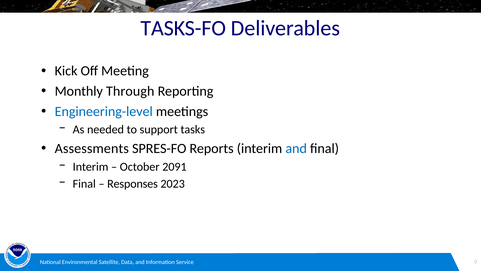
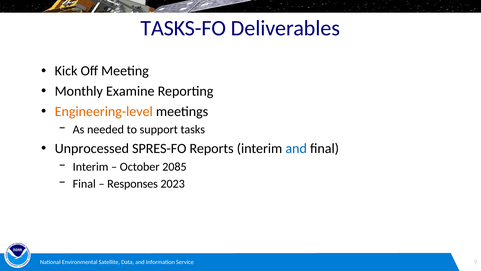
Through: Through -> Examine (130, 91)
Engineering-level colour: blue -> orange (104, 111)
Assessments: Assessments -> Unprocessed (92, 148)
2091: 2091 -> 2085 (174, 167)
